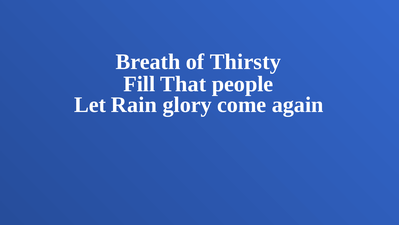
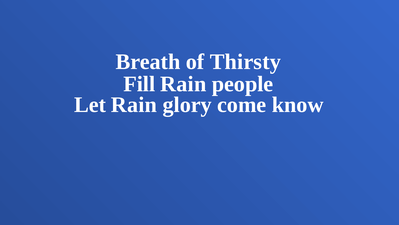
Fill That: That -> Rain (183, 84)
again: again -> know (298, 105)
